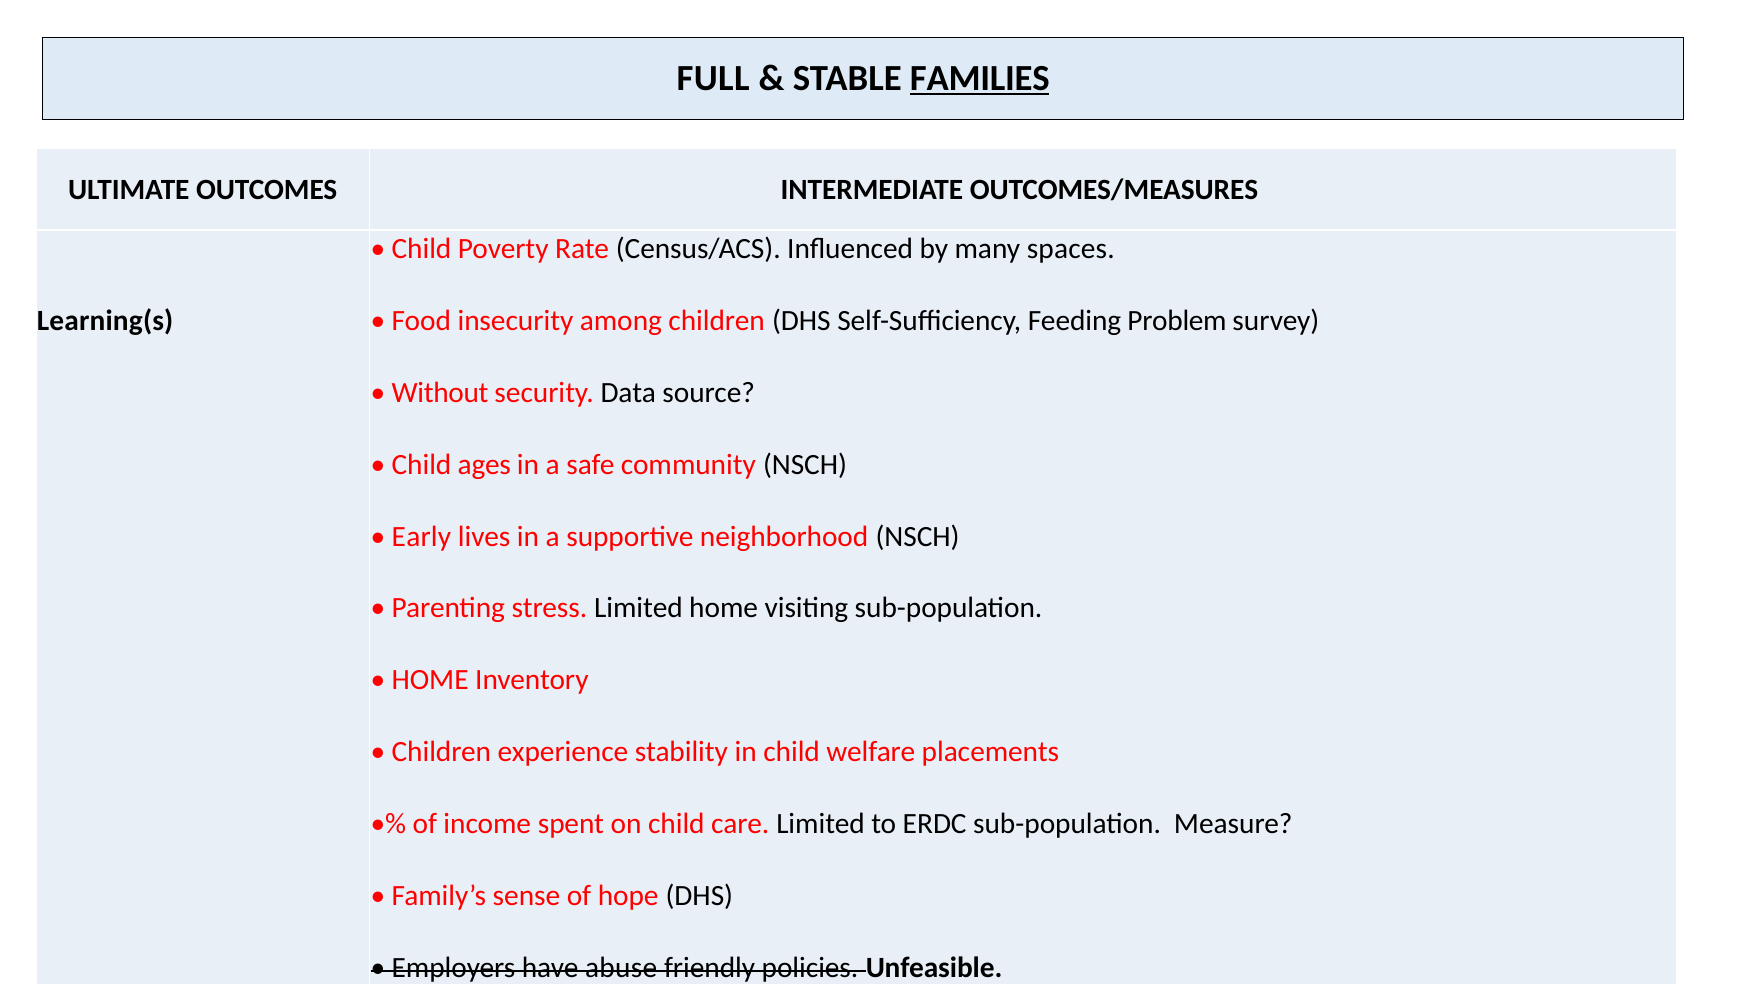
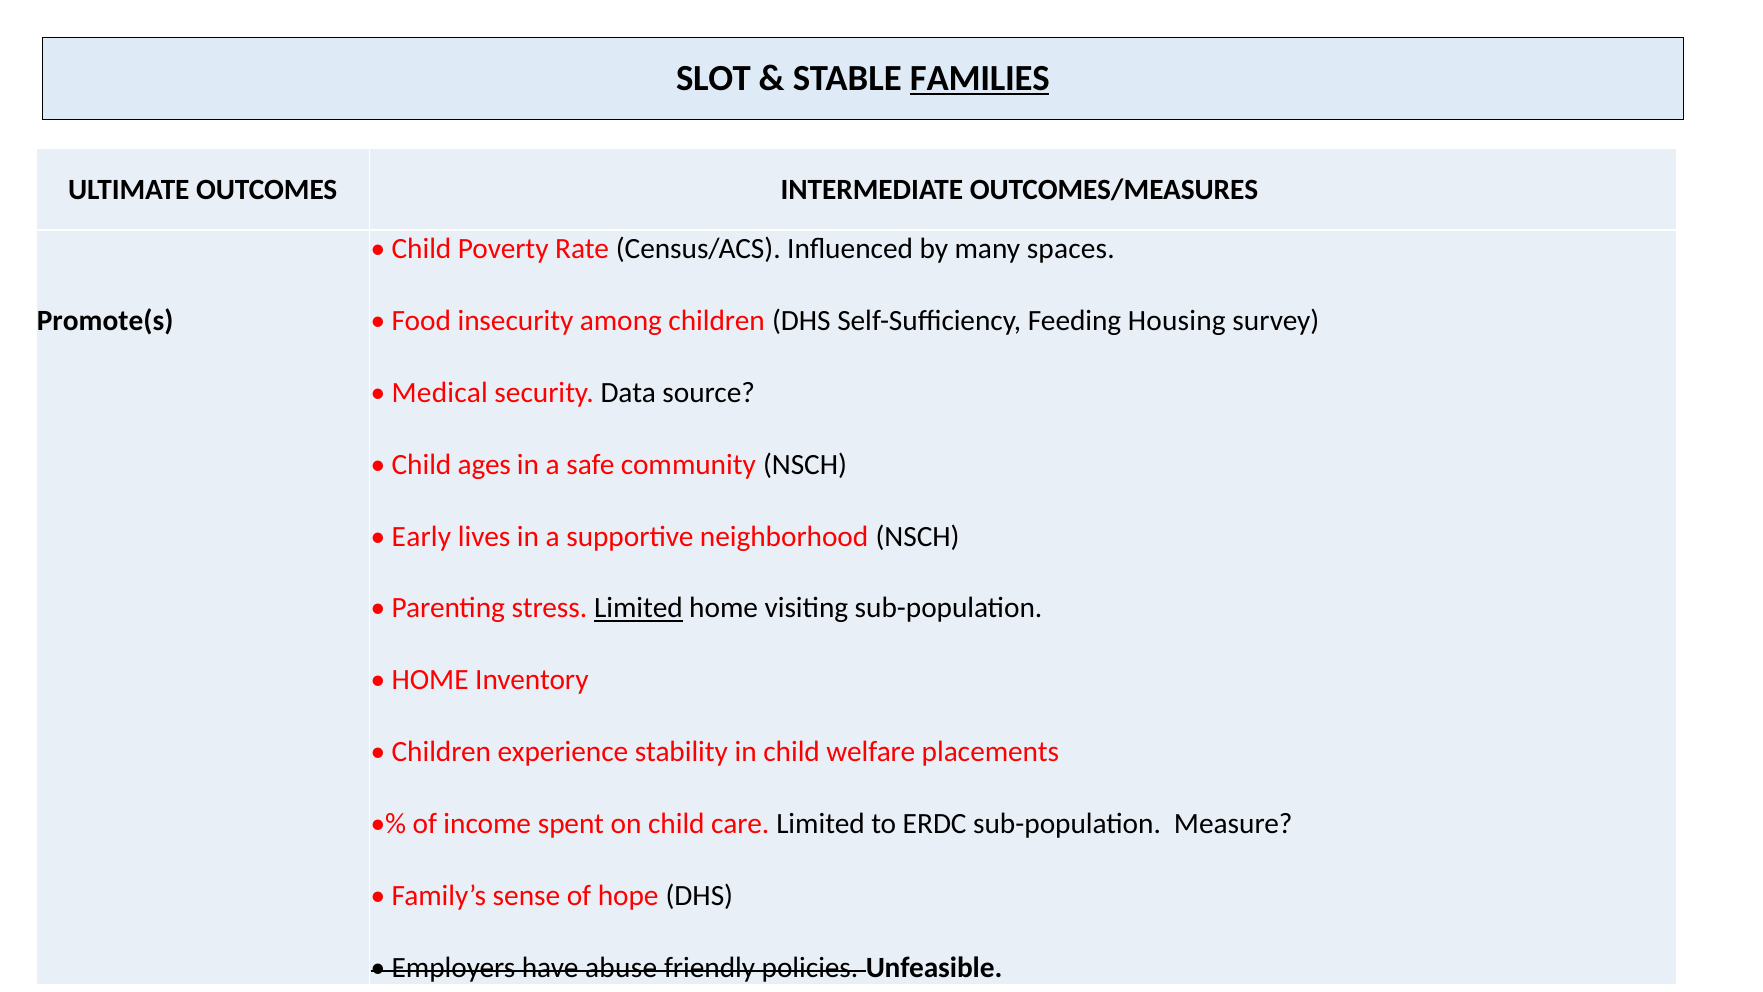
FULL: FULL -> SLOT (714, 78)
Learning(s: Learning(s -> Promote(s (105, 321)
Problem: Problem -> Housing (1177, 321)
Without: Without -> Medical (440, 393)
Limited underline: none -> present (638, 608)
